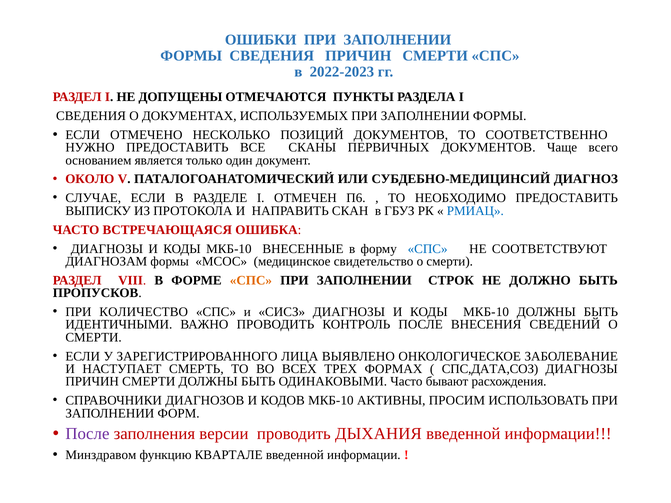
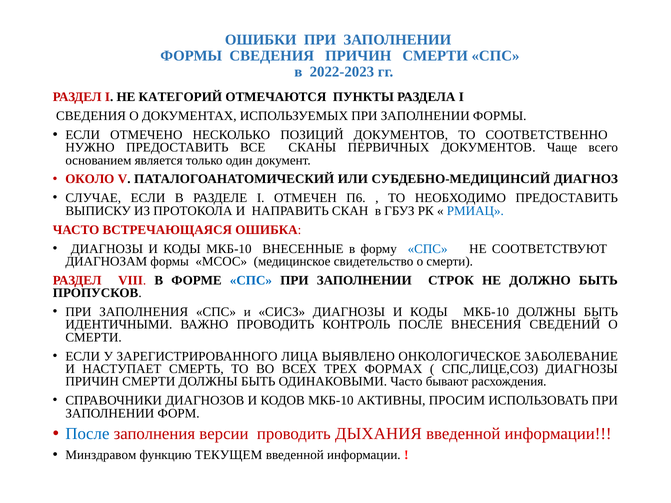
ДОПУЩЕНЫ: ДОПУЩЕНЫ -> КАТЕГОРИЙ (180, 97)
СПС colour: orange -> blue (251, 280)
ПРИ КОЛИЧЕСТВО: КОЛИЧЕСТВО -> ЗАПОЛНЕНИЯ (144, 312)
СПС,ДАТА,СОЗ: СПС,ДАТА,СОЗ -> СПС,ЛИЦЕ,СОЗ (490, 369)
После colour: purple -> blue (87, 434)
КВАРТАЛЕ: КВАРТАЛЕ -> ТЕКУЩЕМ (229, 455)
